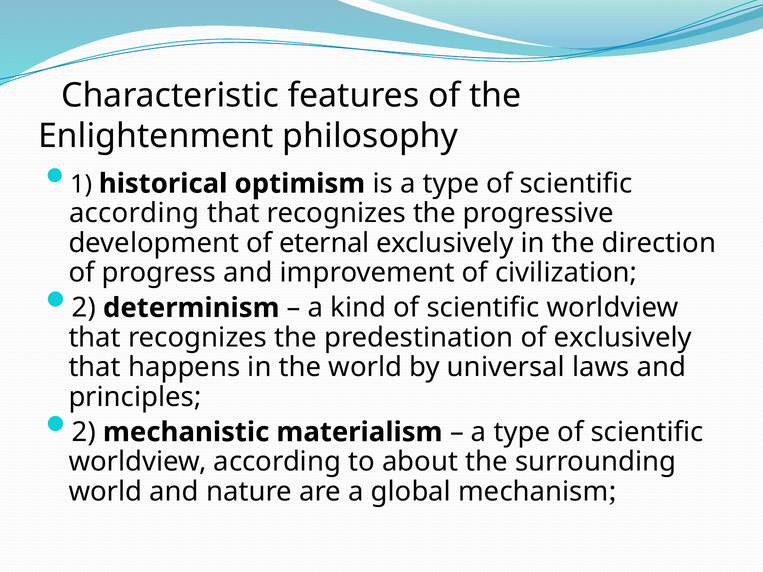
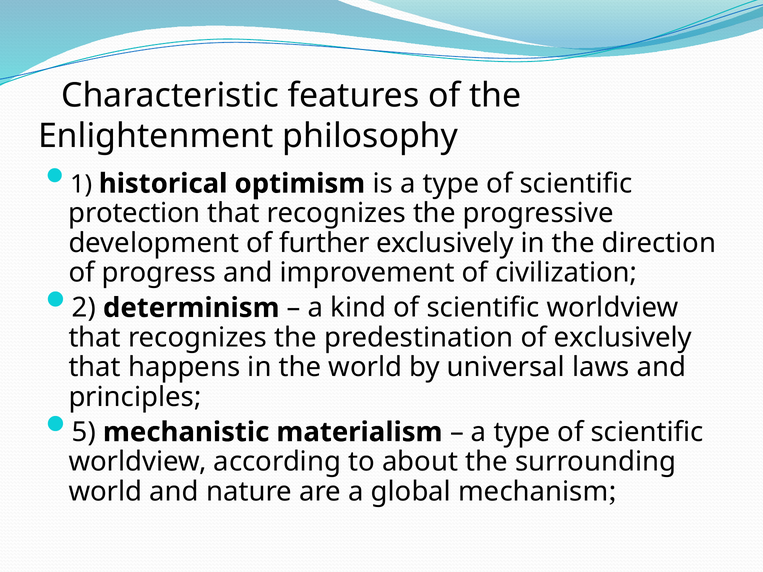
according: according -> protection (134, 213)
eternal: eternal -> further (324, 243)
2: 2 -> 5 (84, 432)
